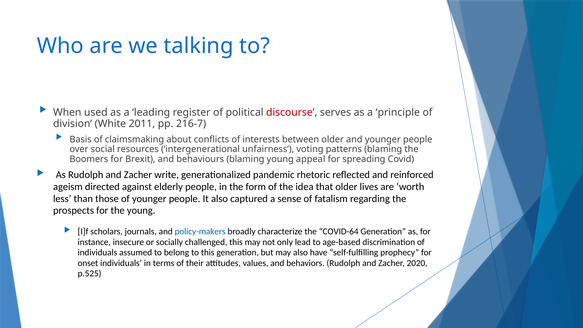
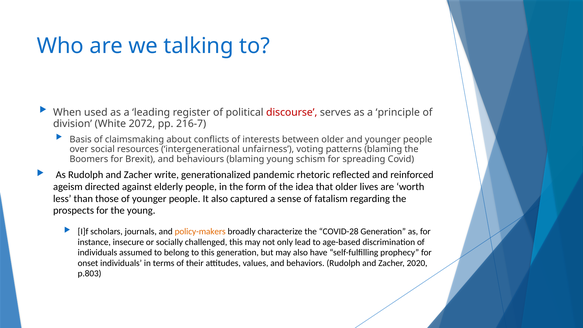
2011: 2011 -> 2072 (142, 124)
appeal: appeal -> schism (311, 159)
policy-makers colour: blue -> orange (200, 231)
COVID-64: COVID-64 -> COVID-28 (339, 231)
p.525: p.525 -> p.803 (90, 274)
